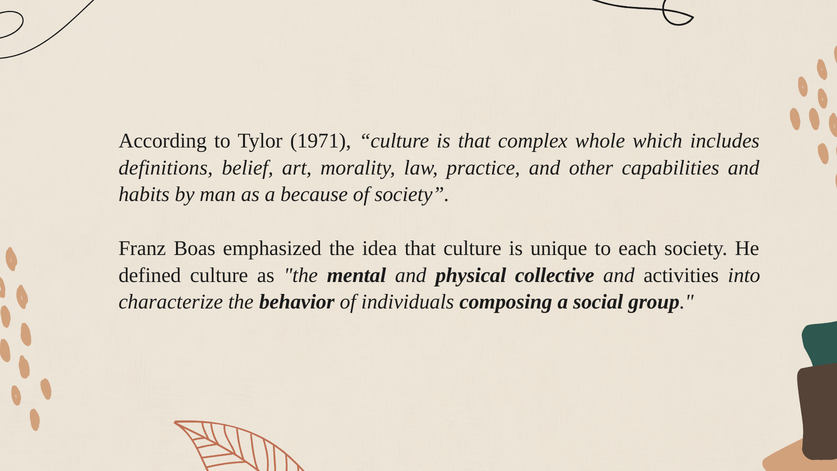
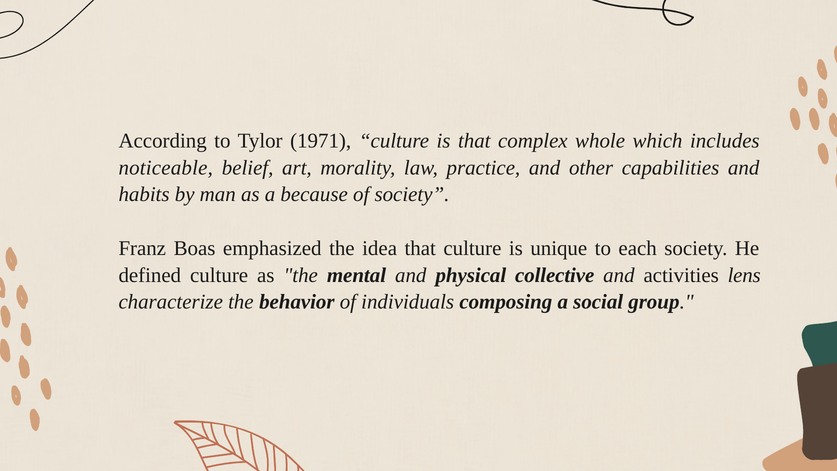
definitions: definitions -> noticeable (166, 168)
into: into -> lens (744, 275)
